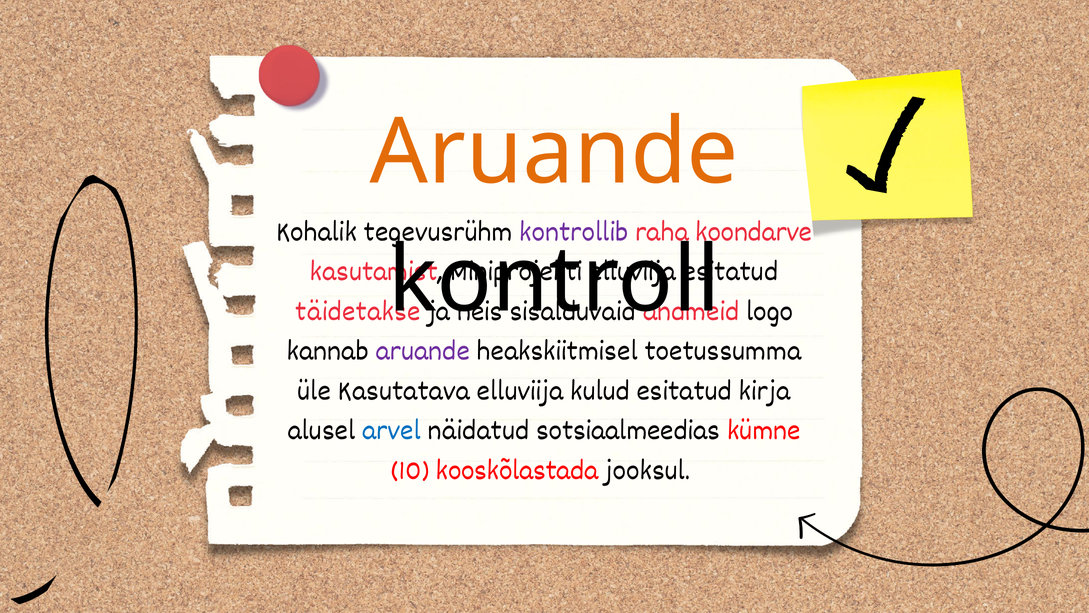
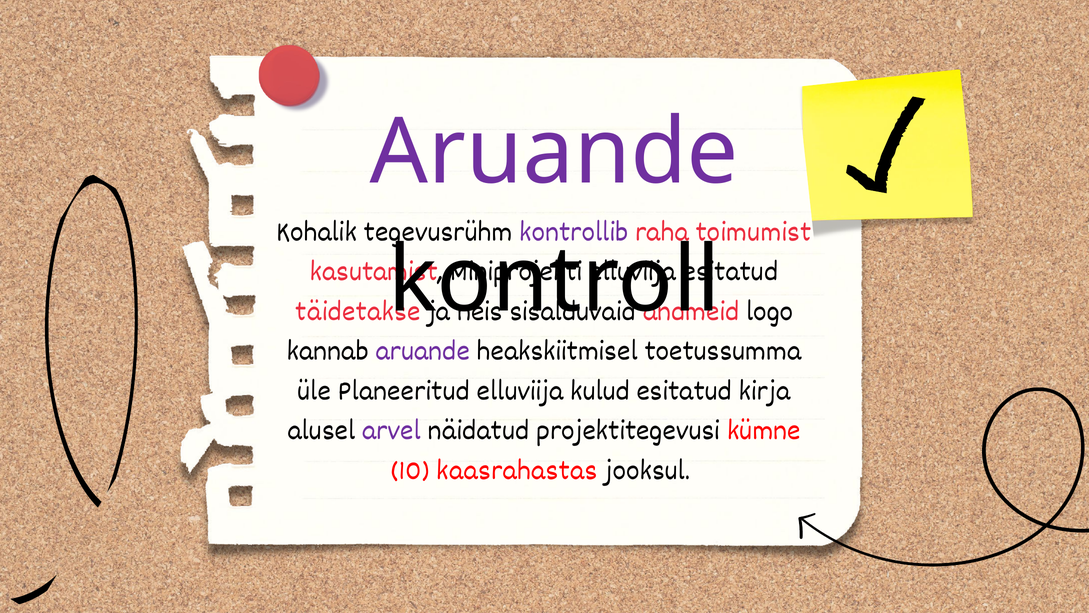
Aruande colour: orange -> purple (554, 152)
koondarve: koondarve -> toimumist (754, 231)
Kasutatava: Kasutatava -> Planeeritud (404, 389)
arvel colour: blue -> purple (392, 429)
sotsiaalmeedias: sotsiaalmeedias -> projektitegevusi (628, 429)
kooskõlastada: kooskõlastada -> kaasrahastas (517, 469)
